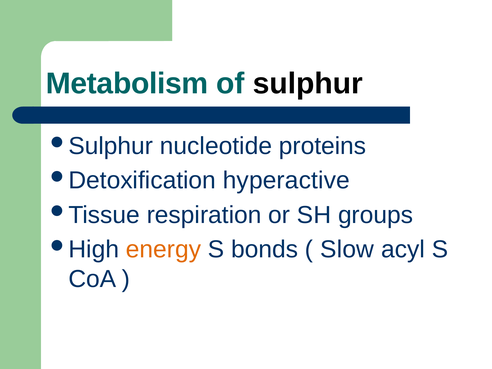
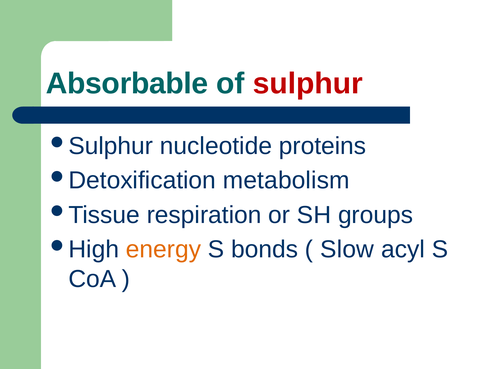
Metabolism: Metabolism -> Absorbable (127, 84)
sulphur colour: black -> red (308, 84)
hyperactive: hyperactive -> metabolism (286, 180)
